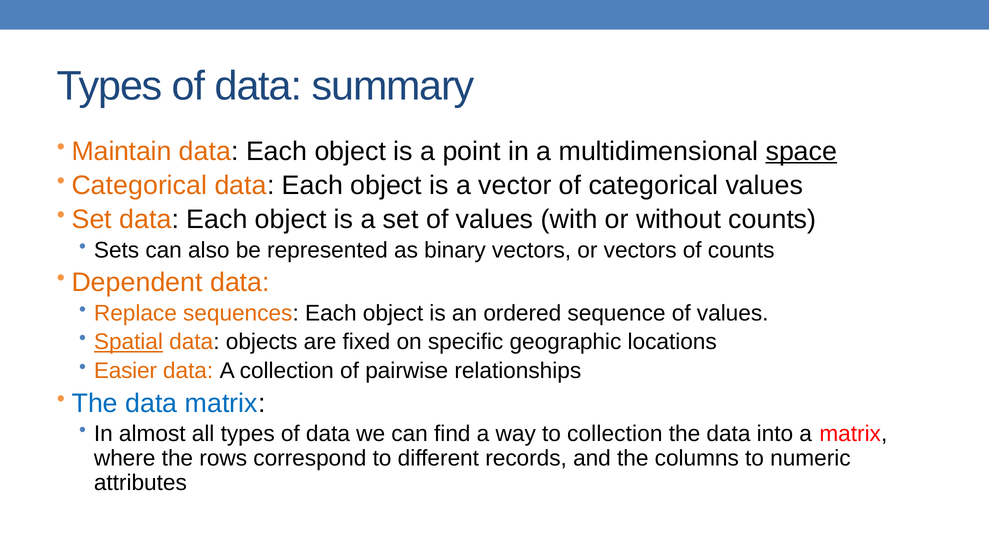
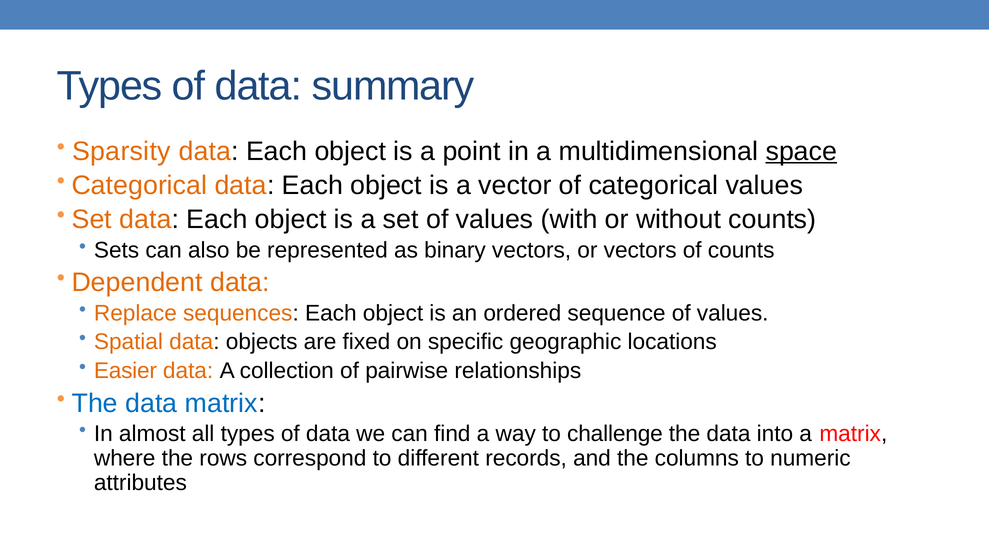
Maintain: Maintain -> Sparsity (121, 151)
Spatial underline: present -> none (128, 342)
to collection: collection -> challenge (615, 434)
